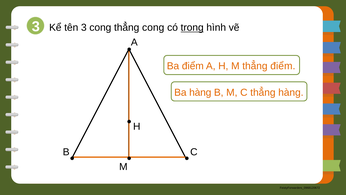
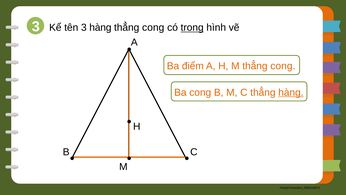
3 cong: cong -> hàng (100, 28)
M thẳng điểm: điểm -> cong (283, 66)
Ba hàng: hàng -> cong (200, 92)
hàng underline: none -> present (291, 92)
